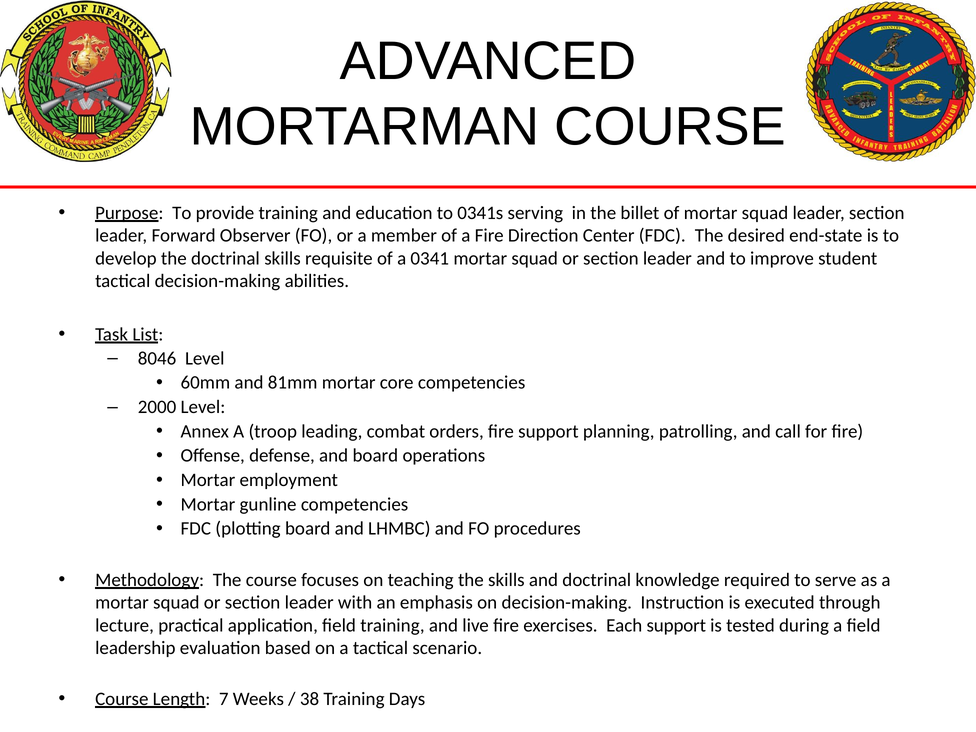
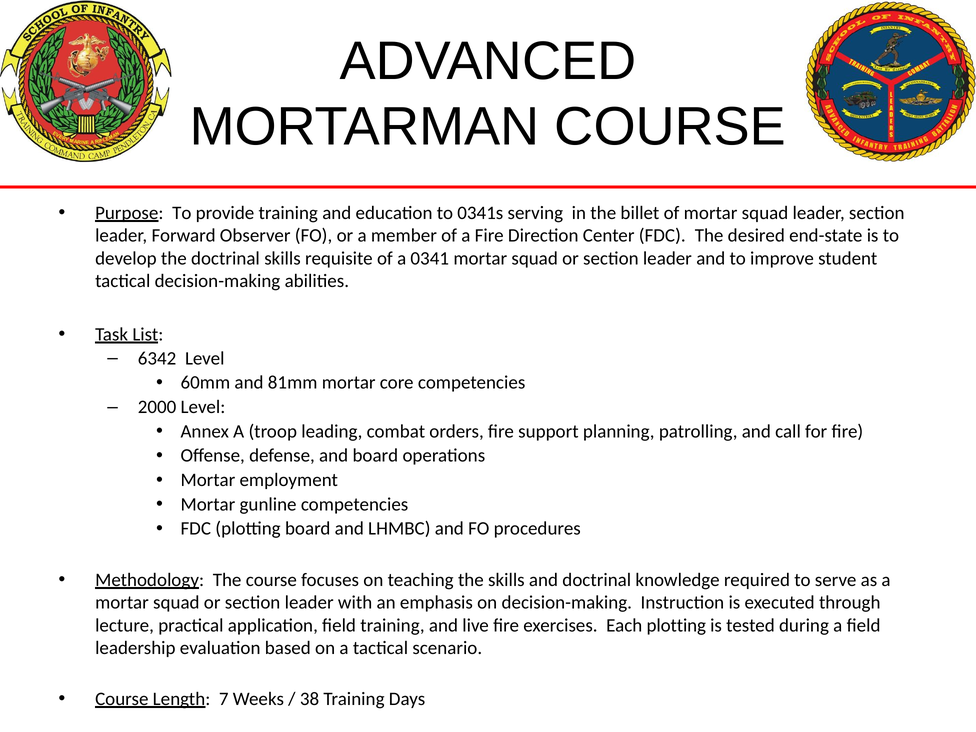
8046: 8046 -> 6342 (157, 358)
Each support: support -> plotting (676, 625)
